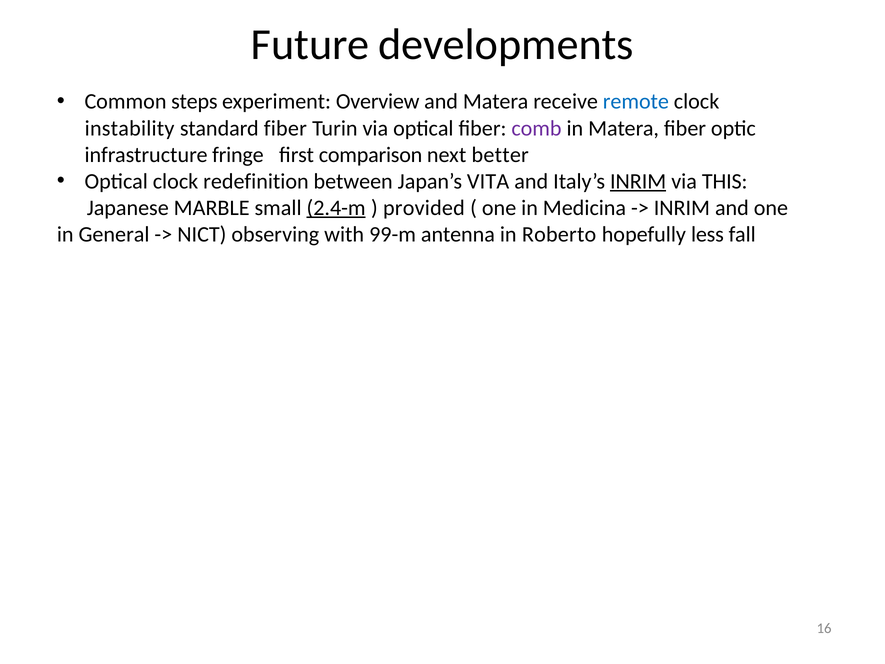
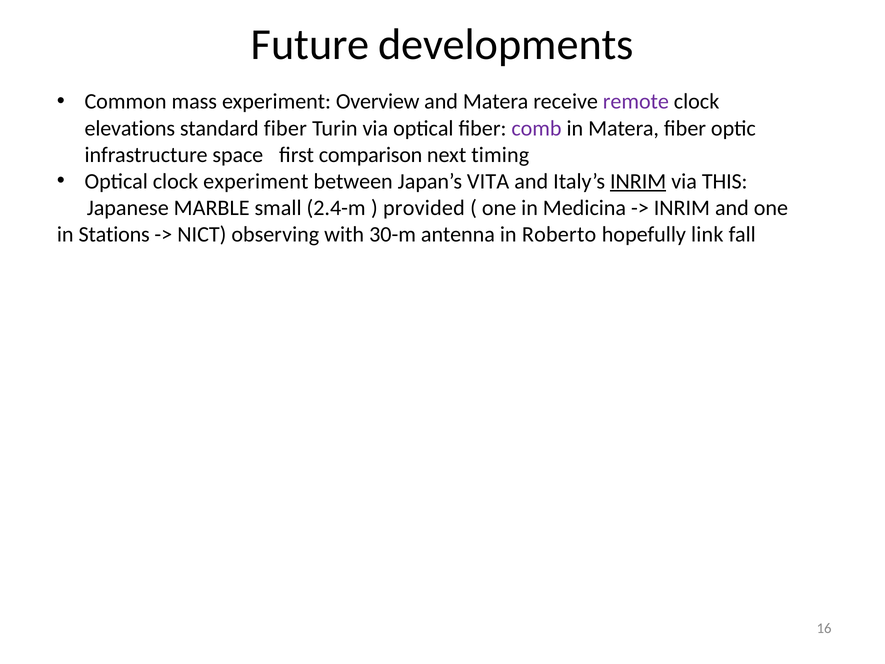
steps: steps -> mass (194, 102)
remote colour: blue -> purple (636, 102)
instability: instability -> elevations (130, 128)
fringe: fringe -> space (238, 155)
better: better -> timing (500, 155)
clock redefinition: redefinition -> experiment (256, 181)
2.4-m underline: present -> none (336, 208)
General: General -> Stations (114, 234)
99-m: 99-m -> 30-m (393, 234)
less: less -> link (707, 234)
